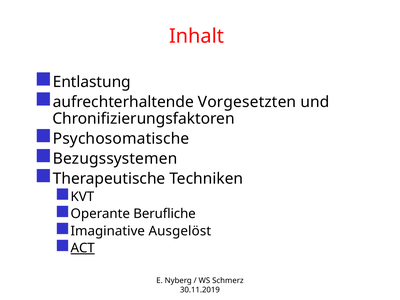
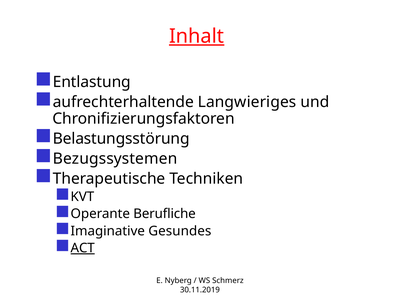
Inhalt underline: none -> present (197, 36)
Vorgesetzten: Vorgesetzten -> Langwieriges (247, 102)
Psychosomatische: Psychosomatische -> Belastungsstörung (121, 139)
Ausgelöst: Ausgelöst -> Gesundes (180, 231)
